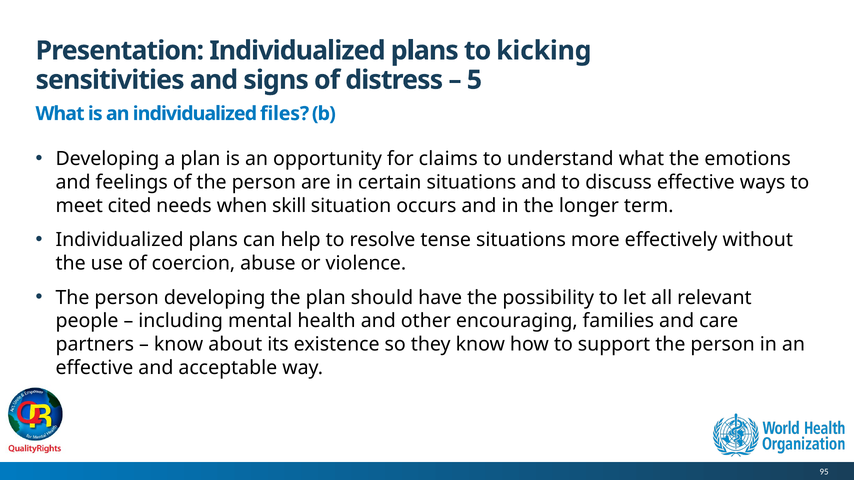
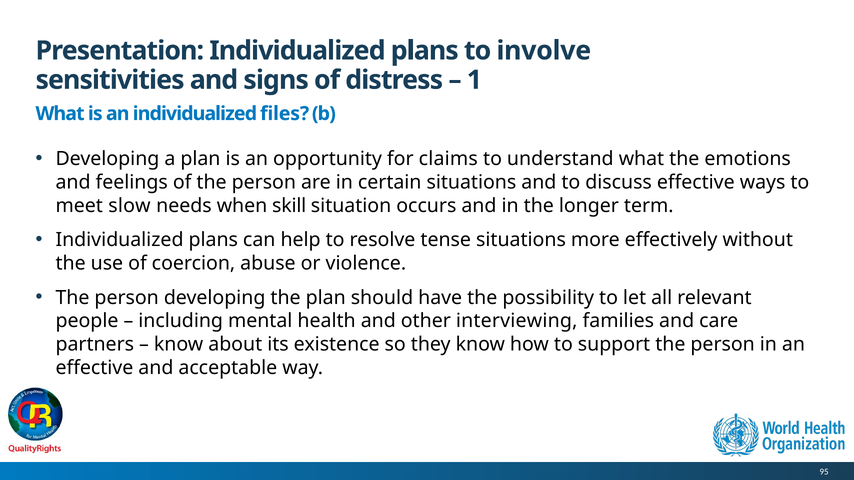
kicking: kicking -> involve (544, 51)
5: 5 -> 1 (474, 80)
cited: cited -> slow (129, 206)
encouraging: encouraging -> interviewing (517, 321)
